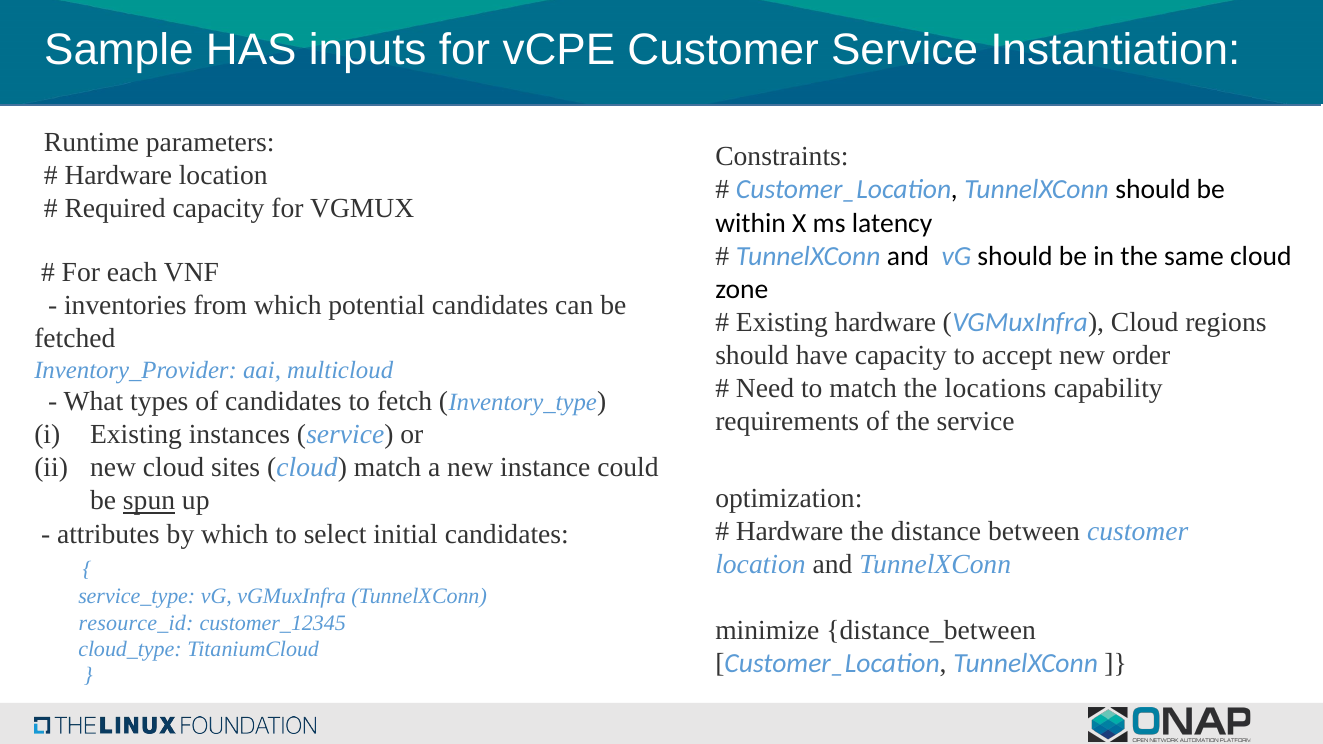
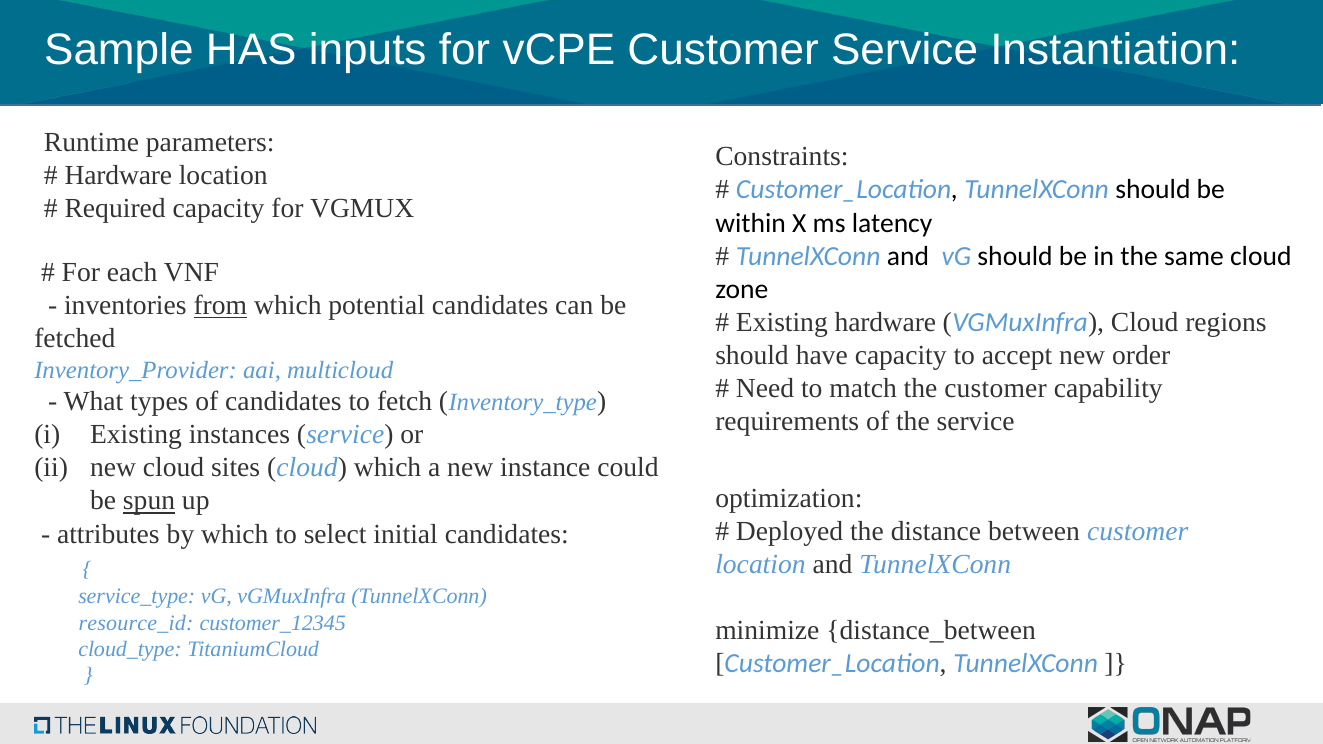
from underline: none -> present (220, 306)
the locations: locations -> customer (996, 388)
cloud match: match -> which (388, 468)
Hardware: Hardware -> Deployed (790, 531)
